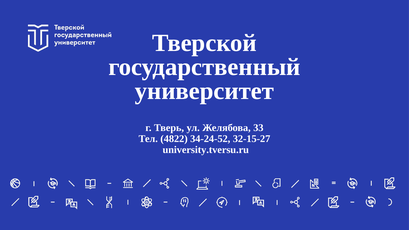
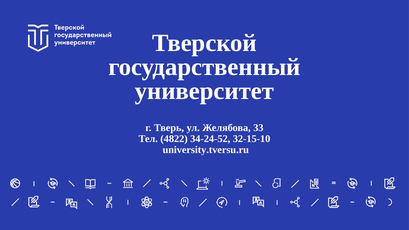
32-15-27: 32-15-27 -> 32-15-10 (252, 139)
